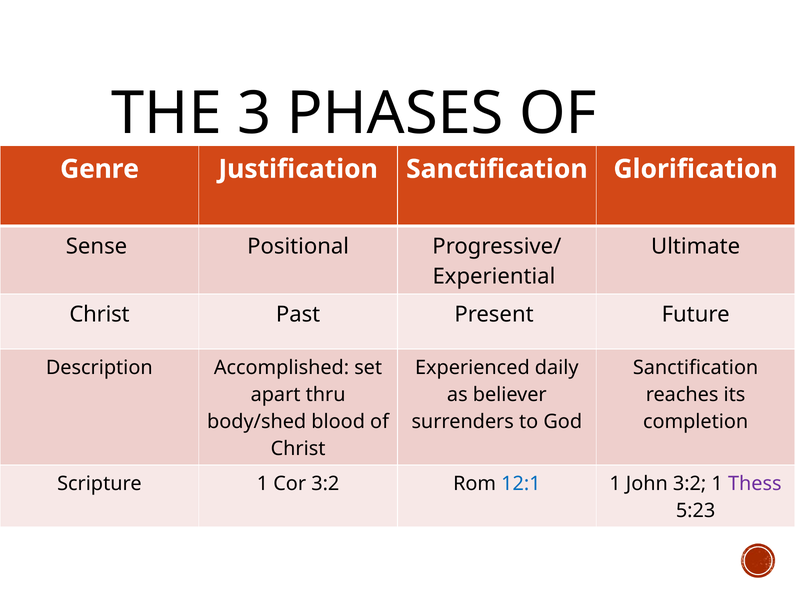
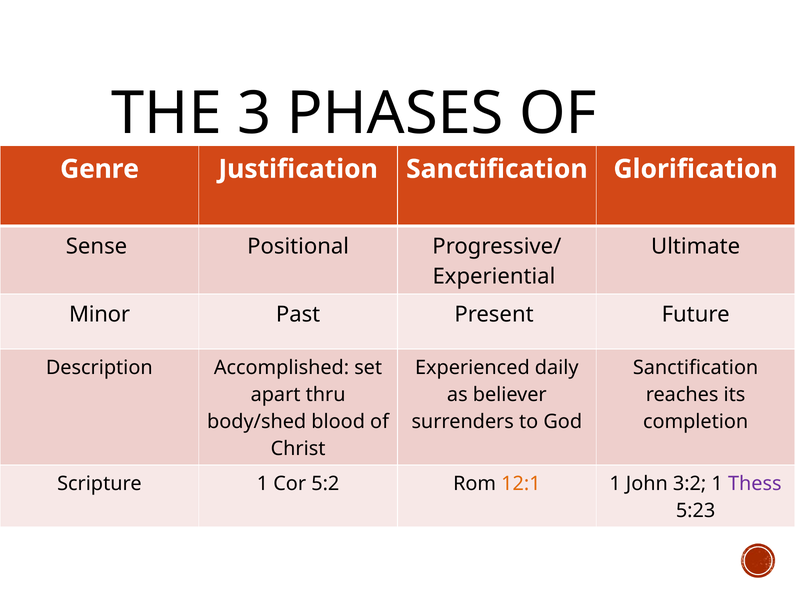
Christ: Christ -> Minor (100, 315)
Cor 3:2: 3:2 -> 5:2 (325, 484)
12:1 colour: blue -> orange (521, 484)
